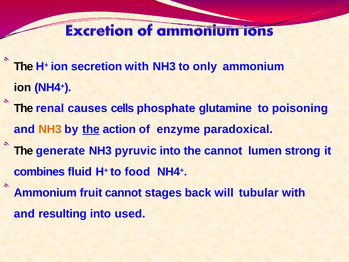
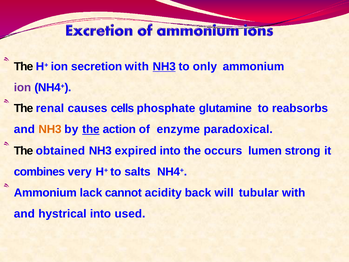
NH3 underline: none -> present (164, 66)
ion colour: black -> purple (22, 87)
poisoning: poisoning -> reabsorbs (300, 108)
generate: generate -> obtained (60, 151)
pyruvic: pyruvic -> expired (136, 151)
the cannot: cannot -> occurs (223, 151)
fluid: fluid -> very (80, 172)
food: food -> salts (138, 172)
fruit: fruit -> lack (91, 193)
stages: stages -> acidity (163, 193)
resulting: resulting -> hystrical (62, 213)
